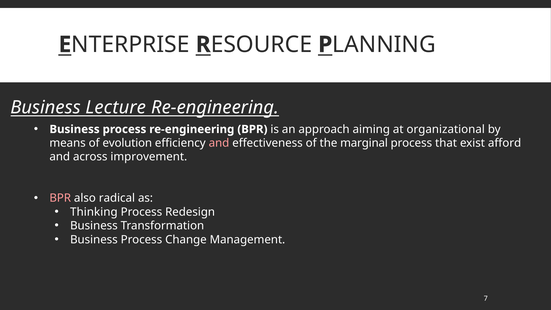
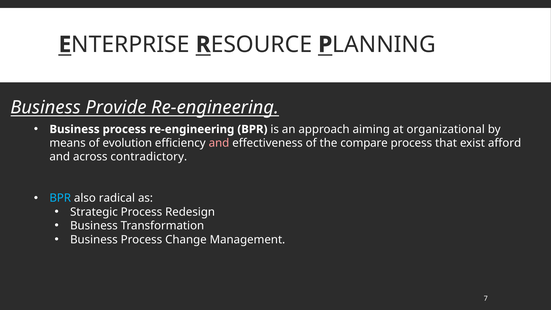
Lecture: Lecture -> Provide (116, 107)
marginal: marginal -> compare (364, 143)
improvement: improvement -> contradictory (149, 157)
BPR colour: pink -> light blue (60, 198)
Thinking: Thinking -> Strategic (94, 212)
